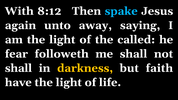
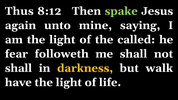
With: With -> Thus (19, 11)
spake colour: light blue -> light green (121, 11)
away: away -> mine (95, 25)
faith: faith -> walk (159, 68)
